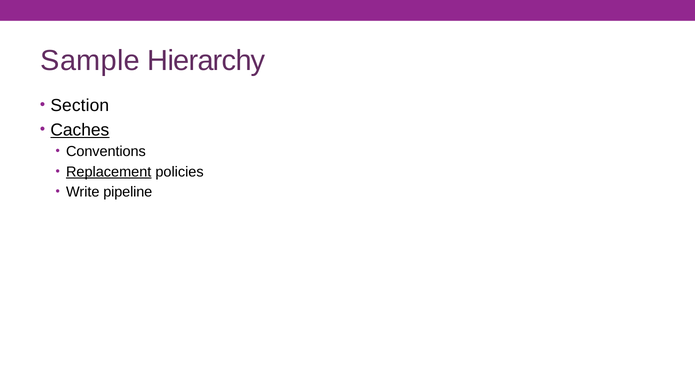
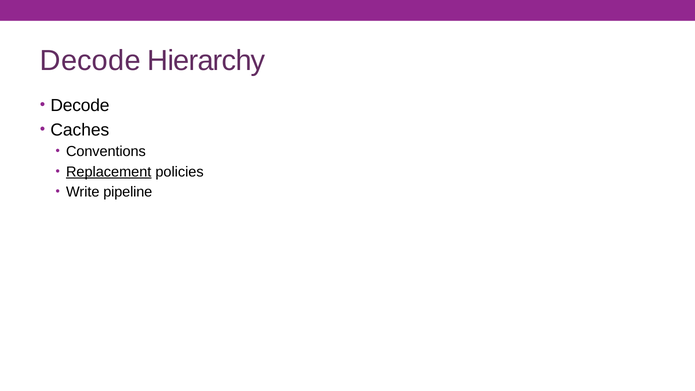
Sample: Sample -> Decode (90, 61)
Section: Section -> Decode (80, 105)
Caches underline: present -> none (80, 130)
